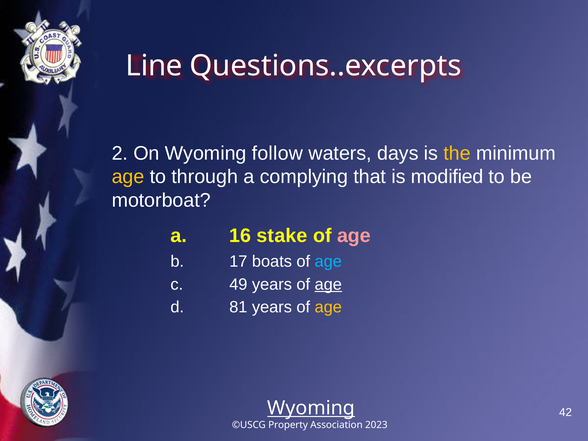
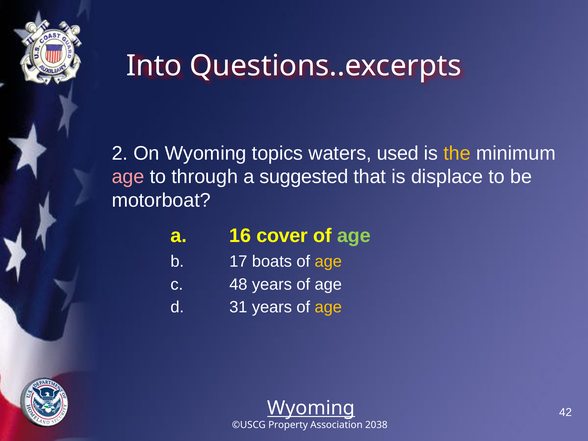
Line: Line -> Into (154, 66)
follow: follow -> topics (278, 153)
days: days -> used (398, 153)
age colour: yellow -> pink (128, 177)
complying: complying -> suggested (304, 177)
modified: modified -> displace (447, 177)
stake: stake -> cover (282, 236)
age colour: pink -> light green (354, 236)
age colour: light blue -> yellow (328, 262)
49: 49 -> 48 (238, 284)
age underline: present -> none (328, 284)
81: 81 -> 31 (238, 307)
2023: 2023 -> 2038 (376, 425)
